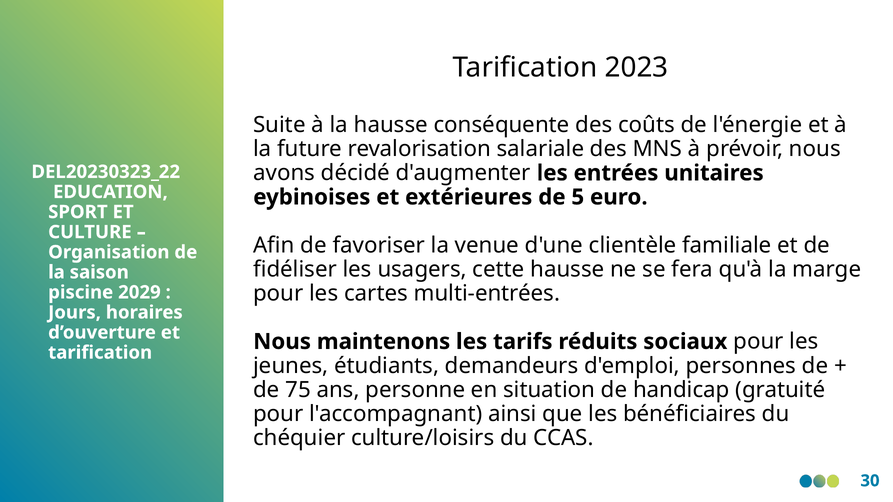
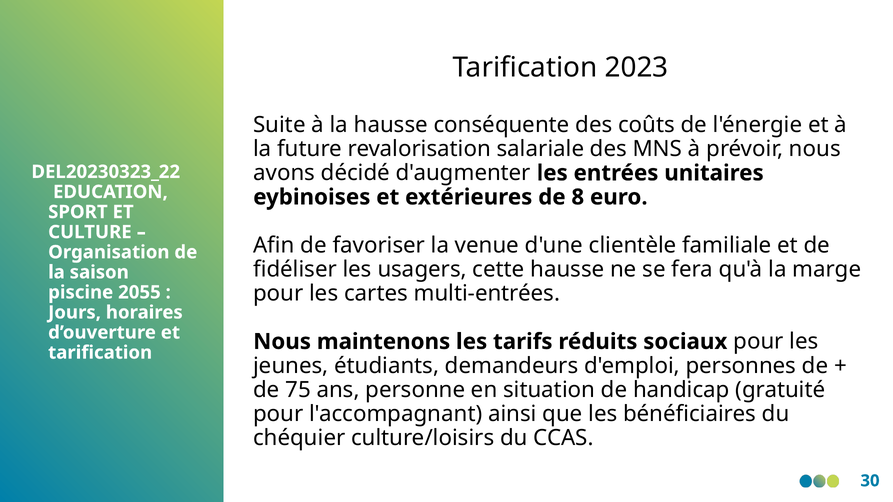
5: 5 -> 8 (578, 197)
2029: 2029 -> 2055 (139, 292)
